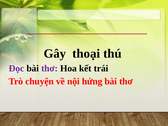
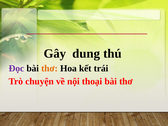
thoại: thoại -> dung (86, 54)
thơ colour: purple -> orange (50, 68)
hứng: hứng -> thoại (92, 81)
